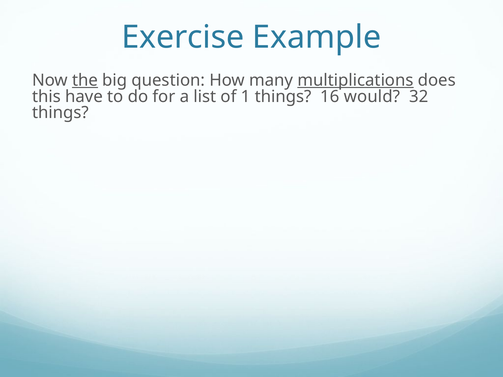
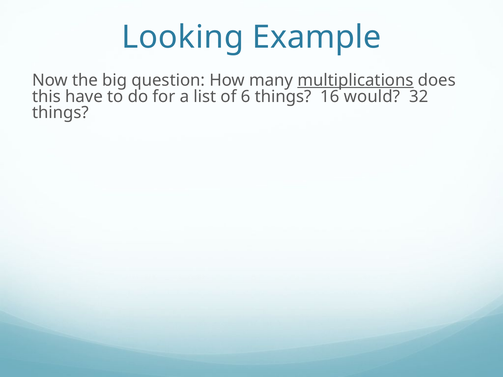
Exercise: Exercise -> Looking (183, 37)
the underline: present -> none (85, 80)
1: 1 -> 6 (246, 97)
